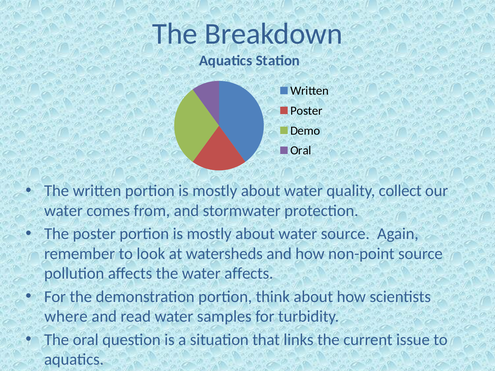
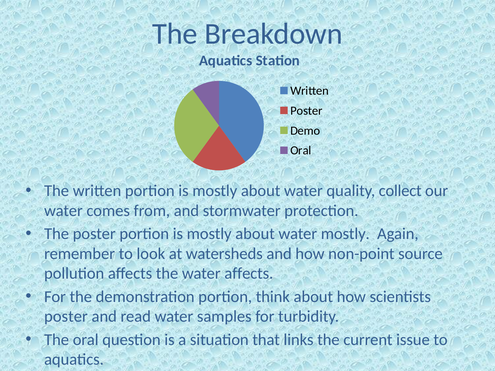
water source: source -> mostly (345, 234)
where: where -> poster (66, 317)
